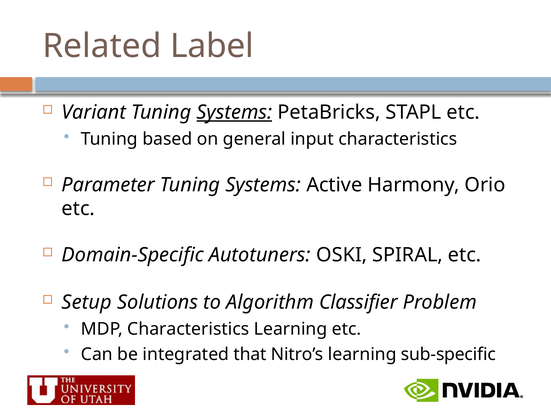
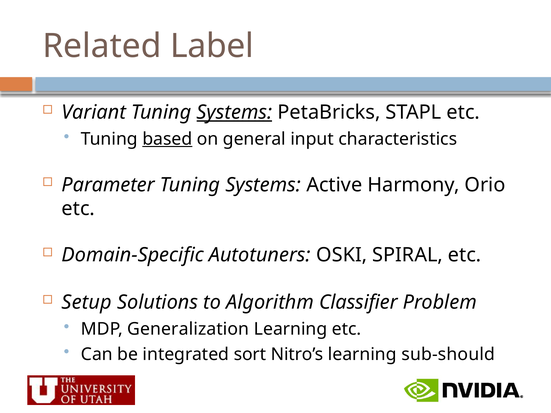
based underline: none -> present (167, 139)
MDP Characteristics: Characteristics -> Generalization (188, 329)
that: that -> sort (250, 354)
sub-specific: sub-specific -> sub-should (448, 354)
